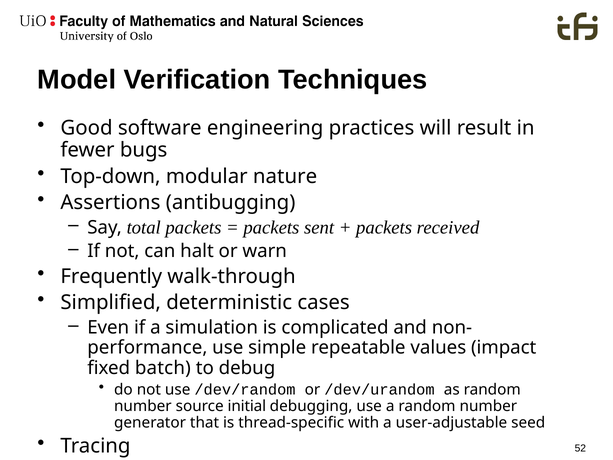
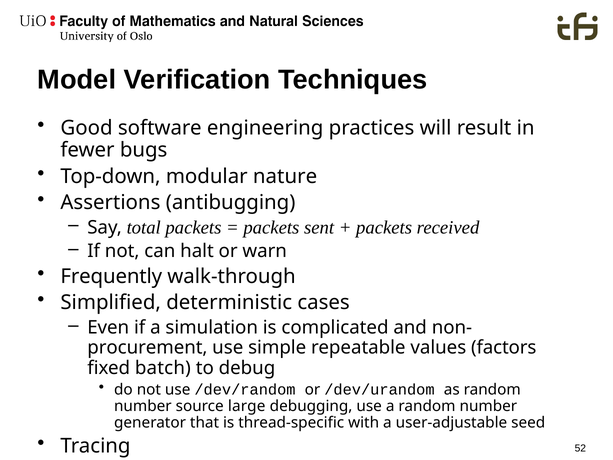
performance: performance -> procurement (147, 348)
impact: impact -> factors (504, 348)
initial: initial -> large (247, 406)
